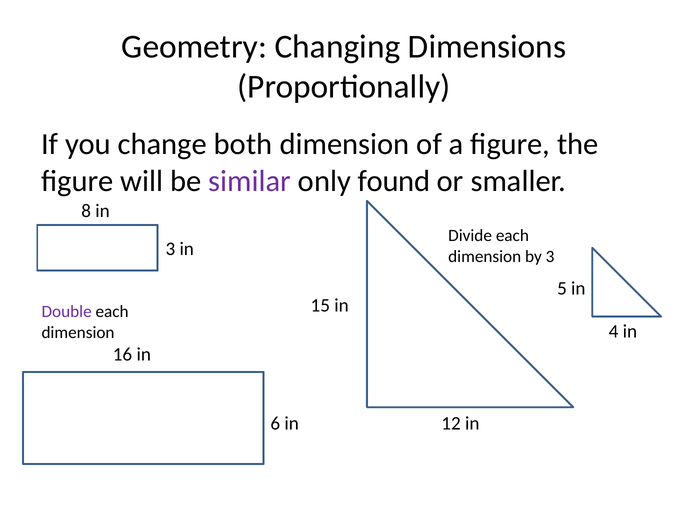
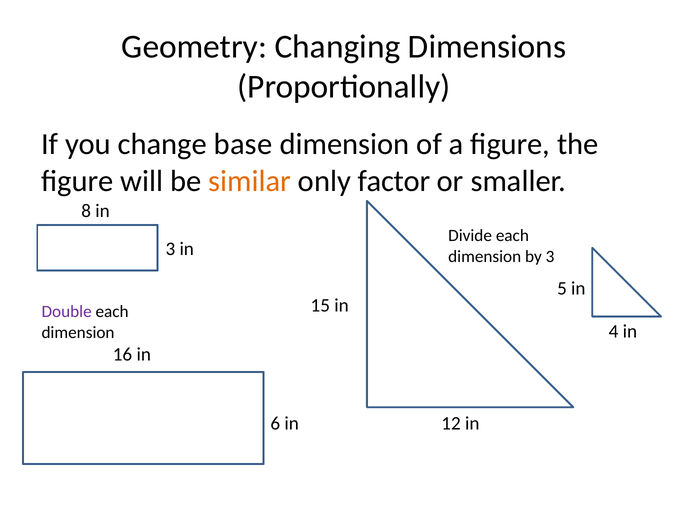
both: both -> base (243, 144)
similar colour: purple -> orange (250, 181)
found: found -> factor (394, 181)
